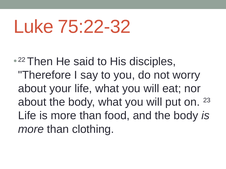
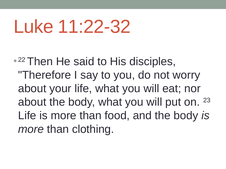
75:22-32: 75:22-32 -> 11:22-32 (94, 27)
